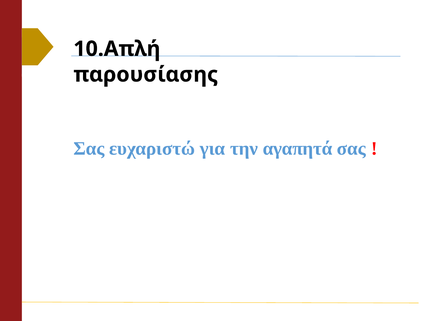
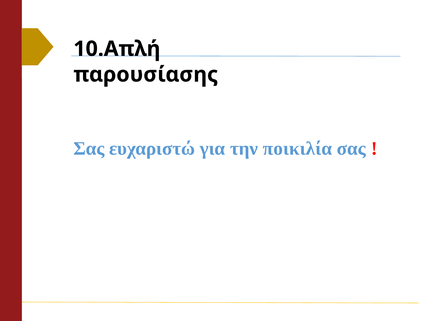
αγαπητά: αγαπητά -> ποικιλία (297, 148)
